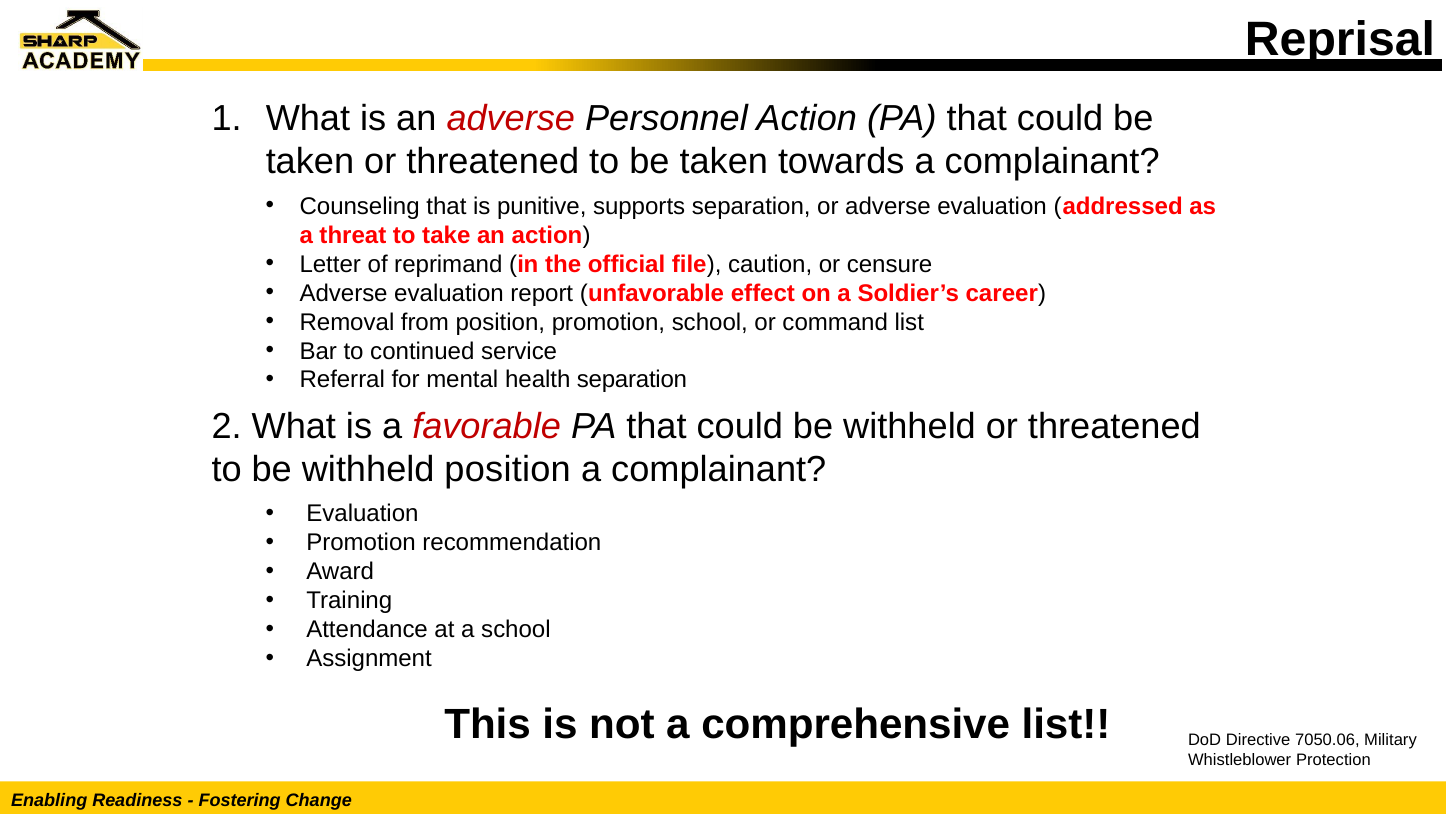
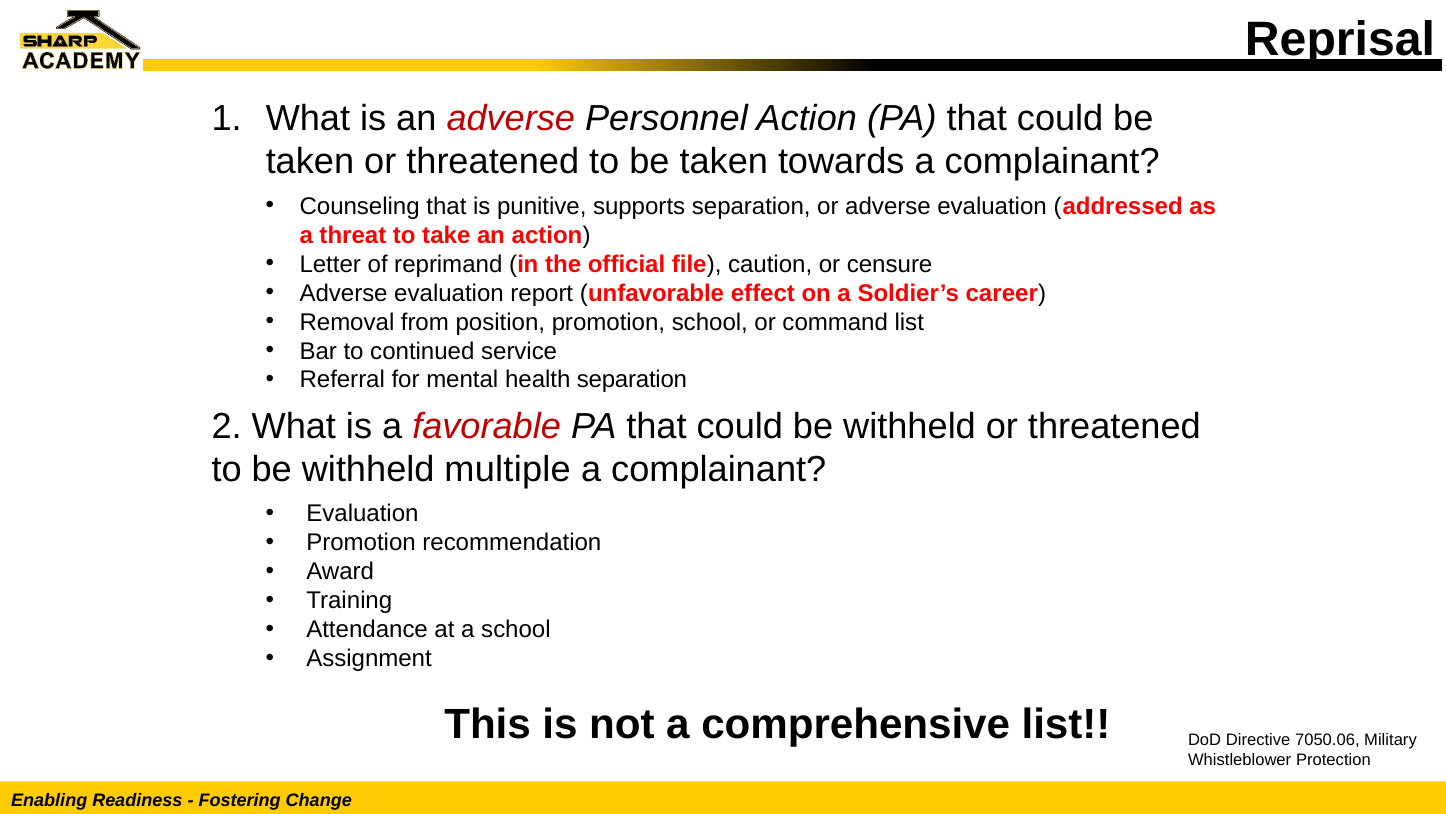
withheld position: position -> multiple (508, 469)
